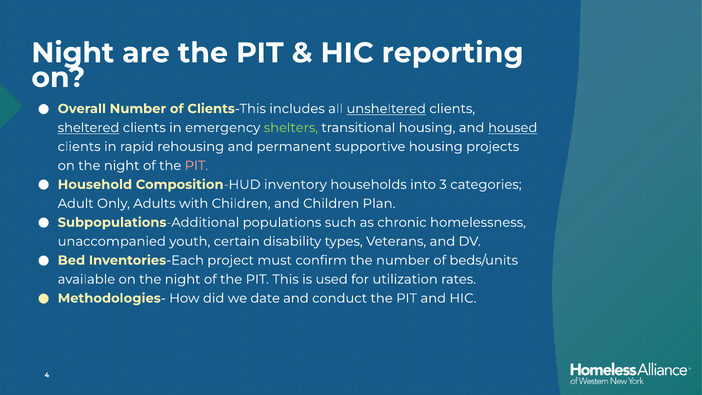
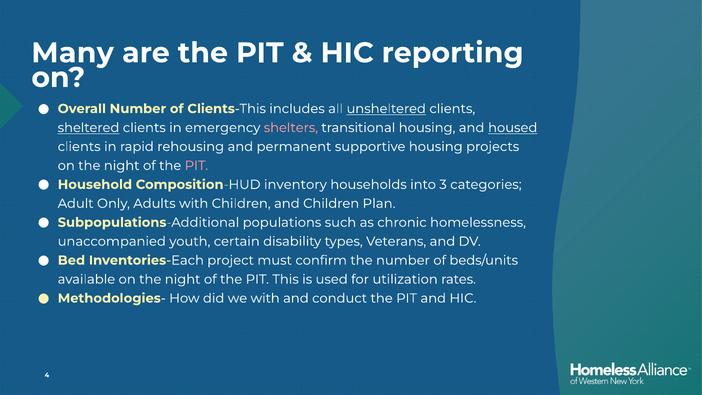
Night: Night -> Many (73, 53)
shelters colour: light green -> pink (291, 128)
we date: date -> with (265, 298)
